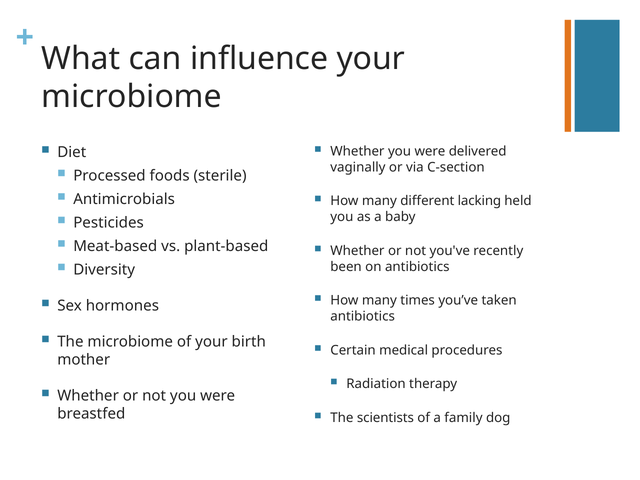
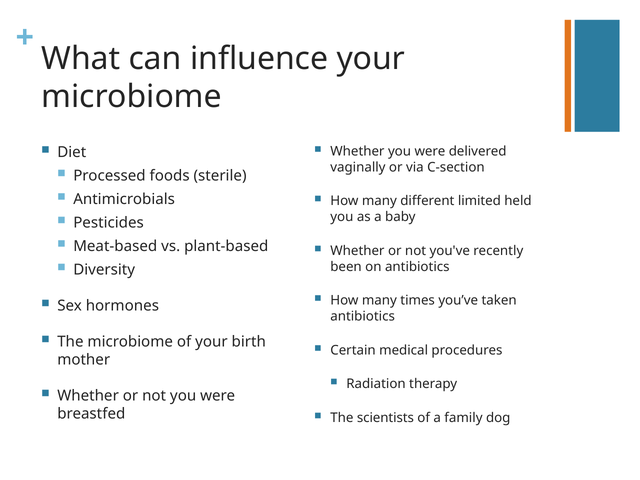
lacking: lacking -> limited (479, 201)
